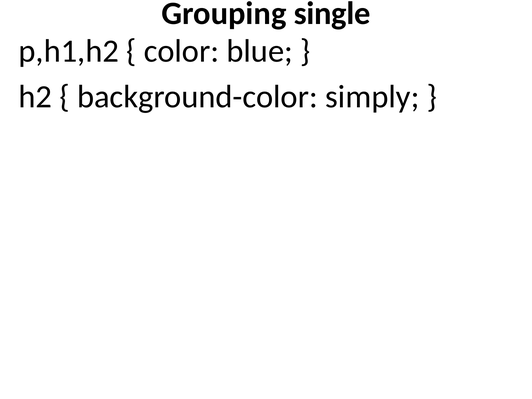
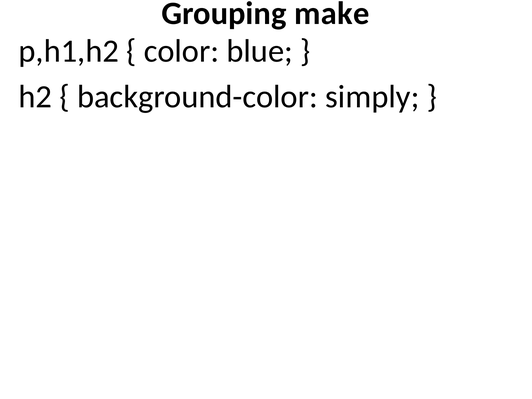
single: single -> make (332, 13)
